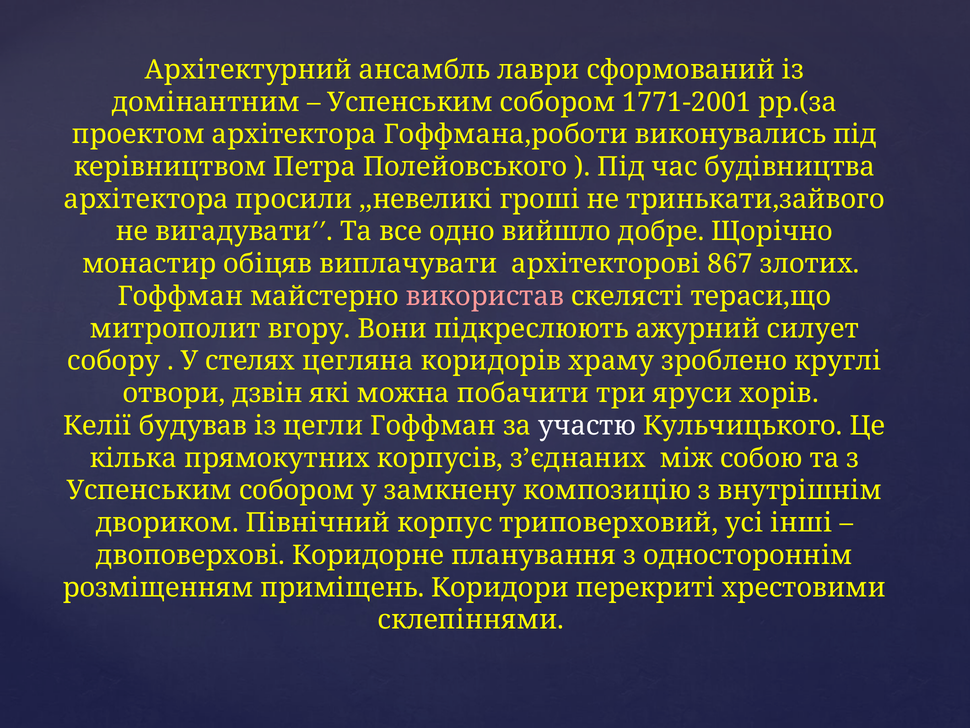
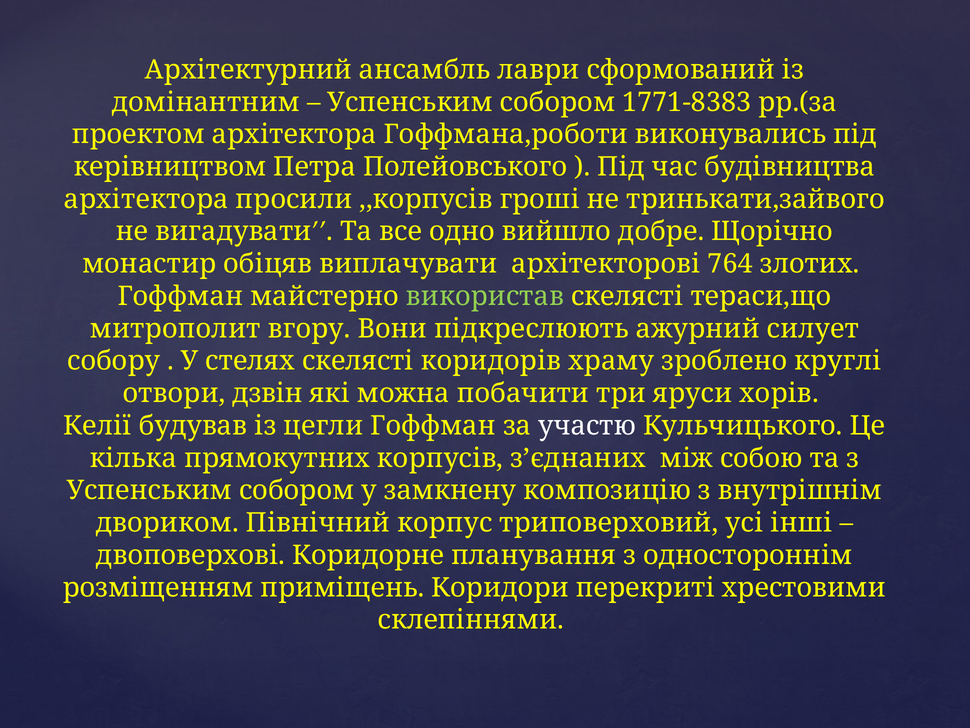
1771-2001: 1771-2001 -> 1771-8383 (687, 102)
,,невеликі: ,,невеликі -> ,,корпусів (426, 199)
867: 867 -> 764 (730, 264)
використав colour: pink -> light green (485, 296)
стелях цегляна: цегляна -> скелясті (358, 361)
